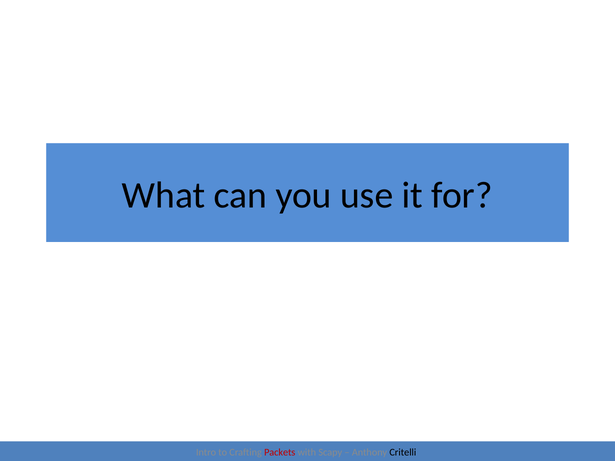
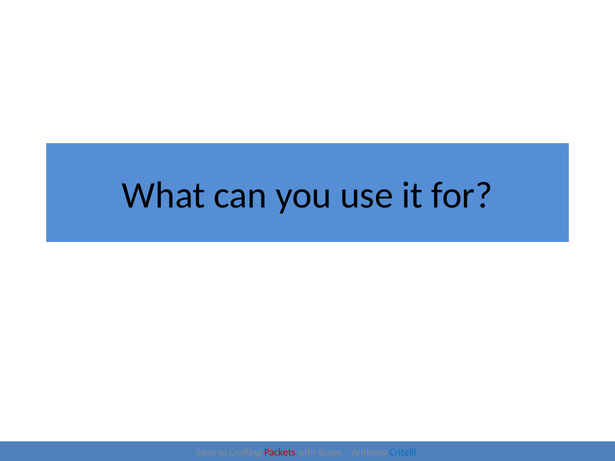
Critelli colour: black -> blue (403, 453)
